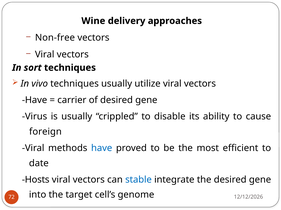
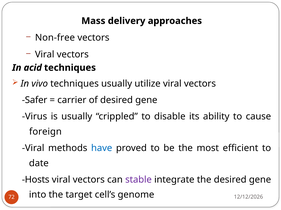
Wine: Wine -> Mass (93, 21)
sort: sort -> acid (33, 68)
Have: Have -> Safer (35, 100)
stable colour: blue -> purple (138, 180)
